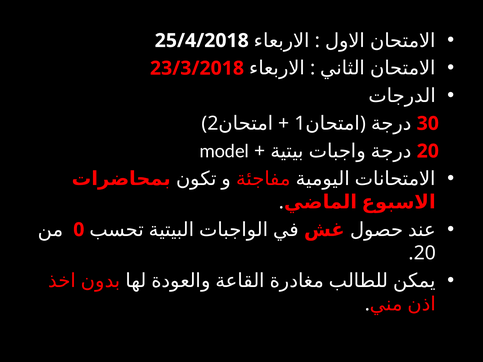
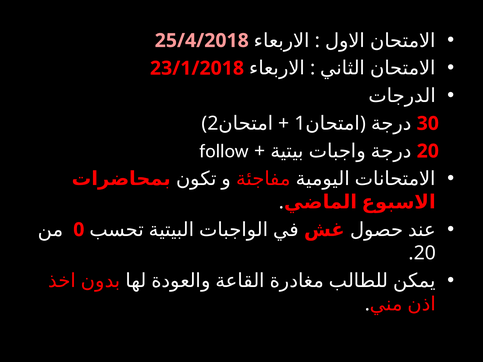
25/4/2018 colour: white -> pink (202, 41)
23/3/2018: 23/3/2018 -> 23/1/2018 (197, 68)
model: model -> follow (224, 151)
